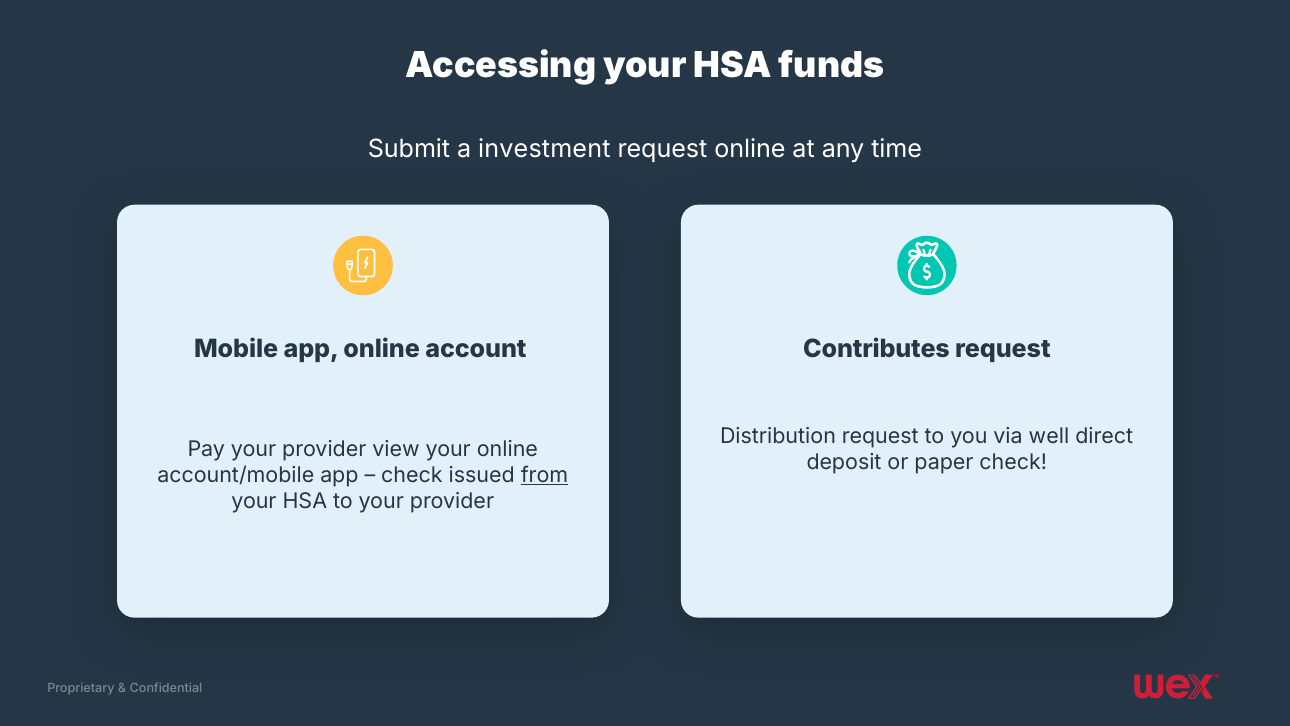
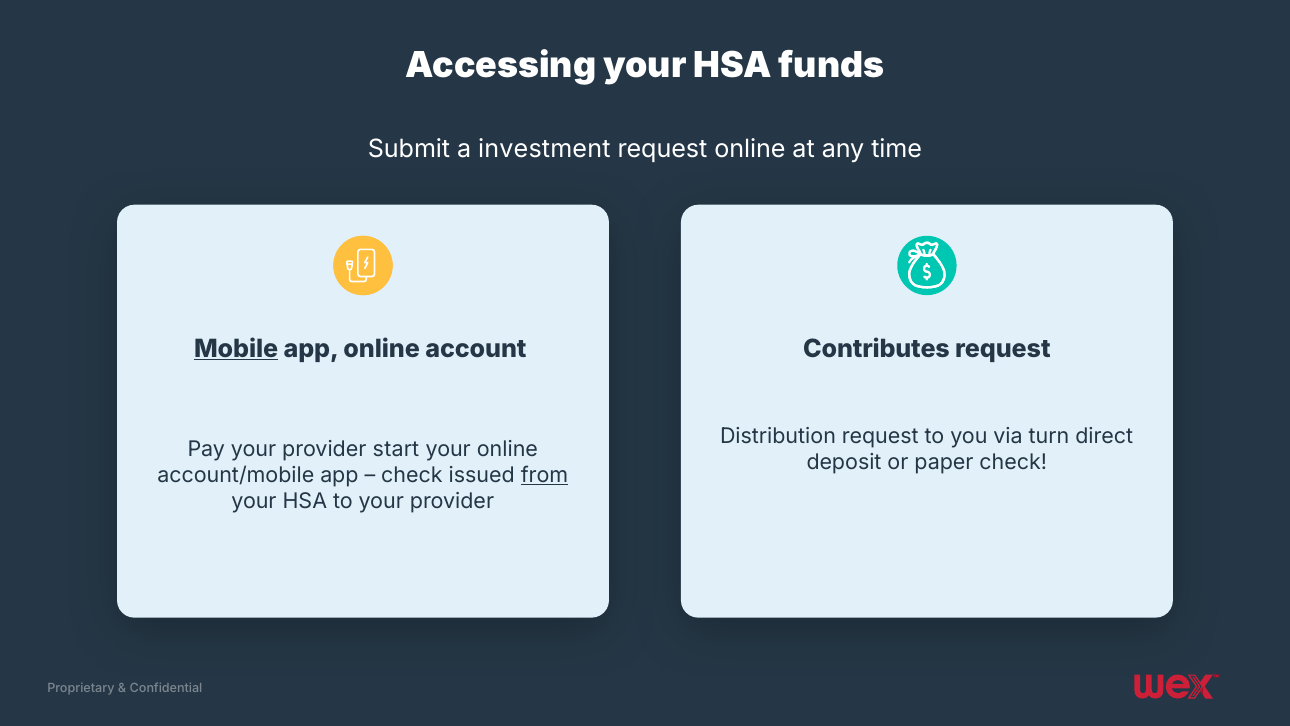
Mobile underline: none -> present (236, 349)
well: well -> turn (1049, 436)
view: view -> start (396, 449)
